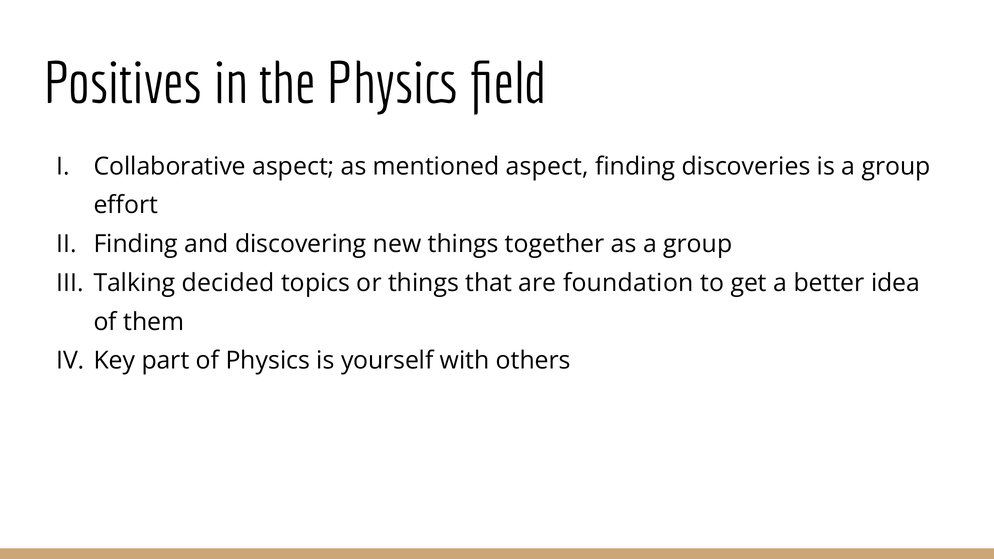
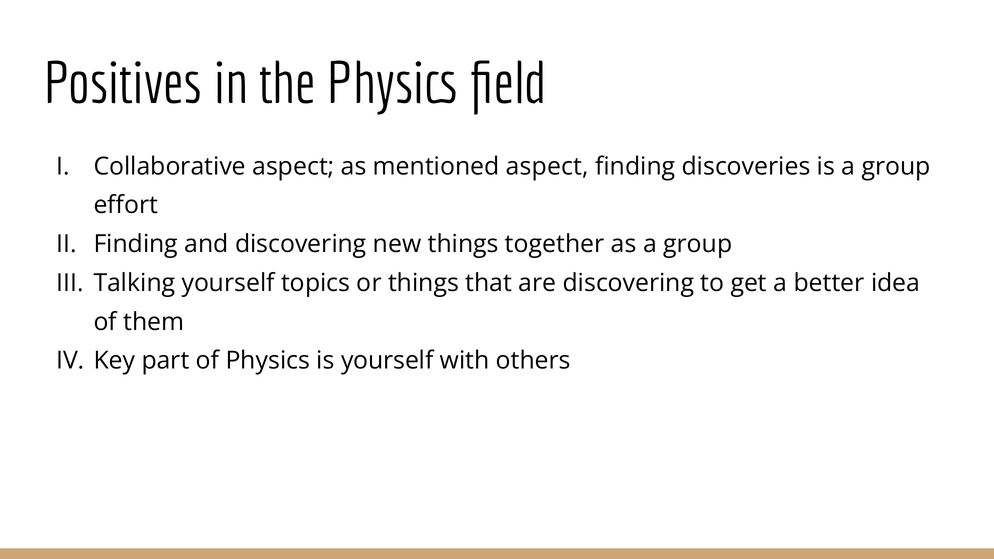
Talking decided: decided -> yourself (228, 283)
are foundation: foundation -> discovering (628, 283)
